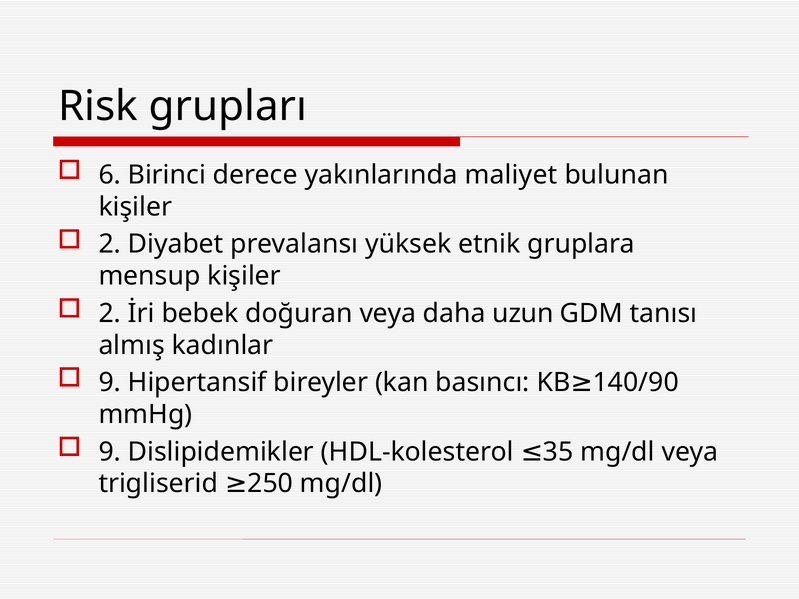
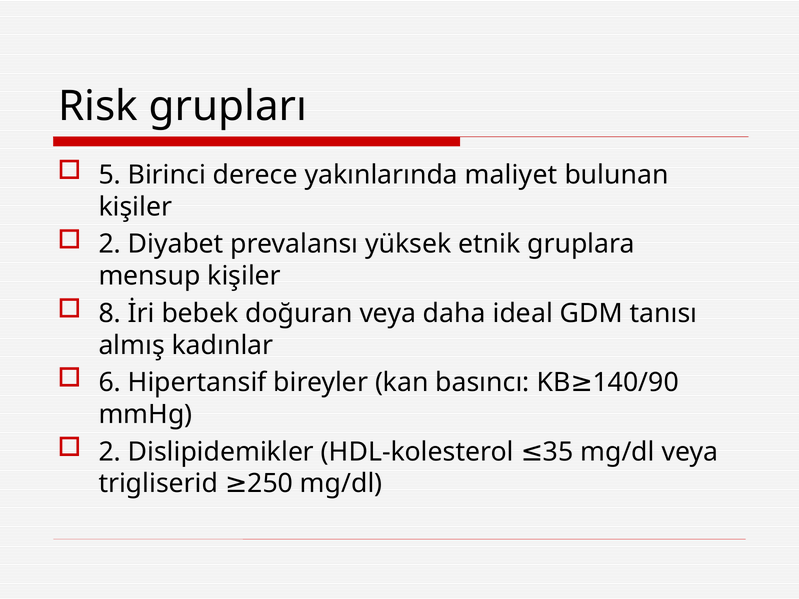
6: 6 -> 5 (110, 175)
2: 2 -> 8 (110, 313)
uzun: uzun -> ideal (523, 313)
9: 9 -> 6 (110, 383)
9: 9 -> 2 (110, 452)
